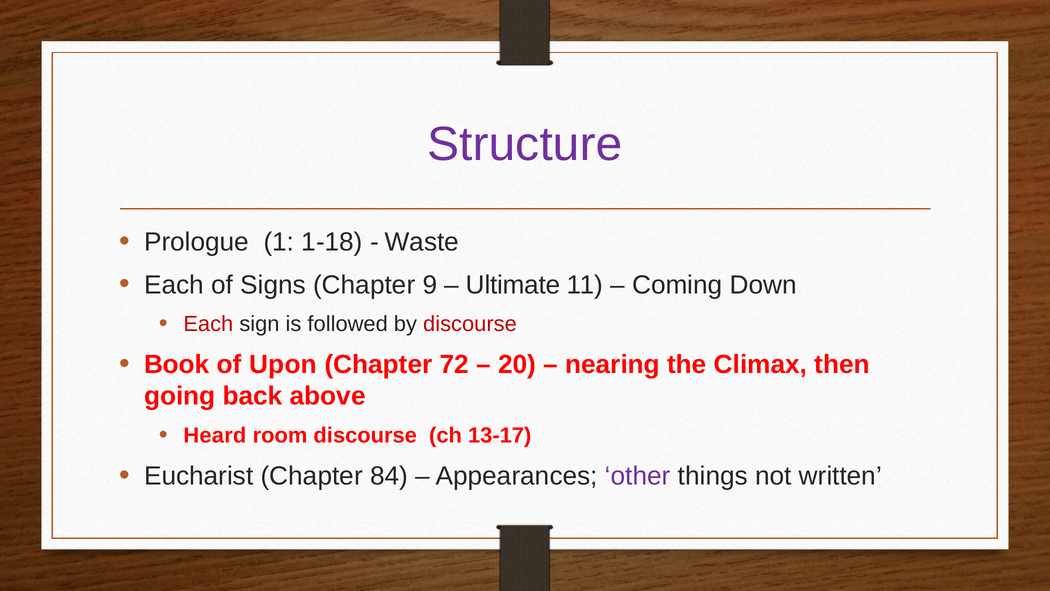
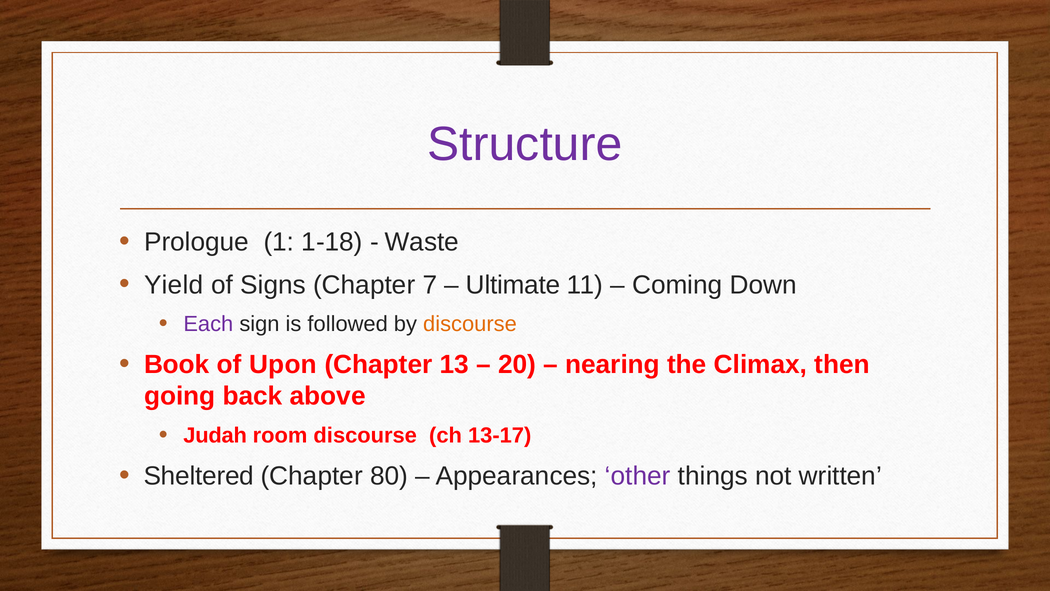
Each: Each -> Yield (174, 285)
9: 9 -> 7 (430, 285)
Each colour: red -> purple (208, 324)
discourse colour: red -> orange (470, 324)
72: 72 -> 13 (454, 364)
Heard: Heard -> Judah (215, 435)
Eucharist: Eucharist -> Sheltered (199, 476)
84: 84 -> 80 (389, 476)
